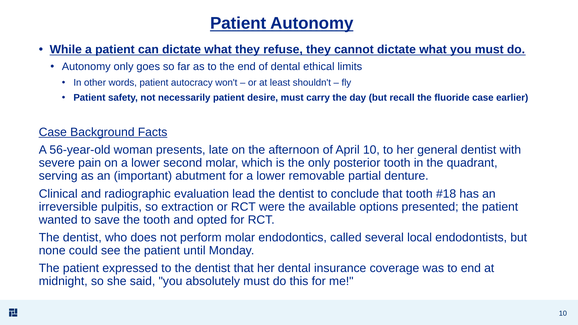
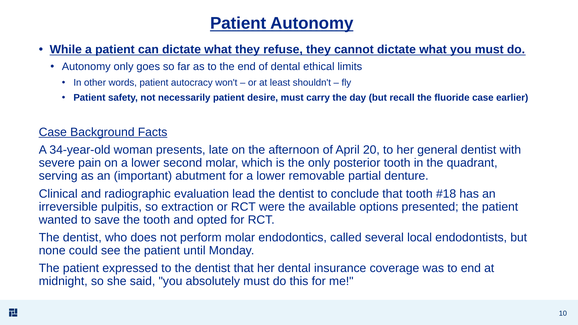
56-year-old: 56-year-old -> 34-year-old (80, 150)
April 10: 10 -> 20 (371, 150)
